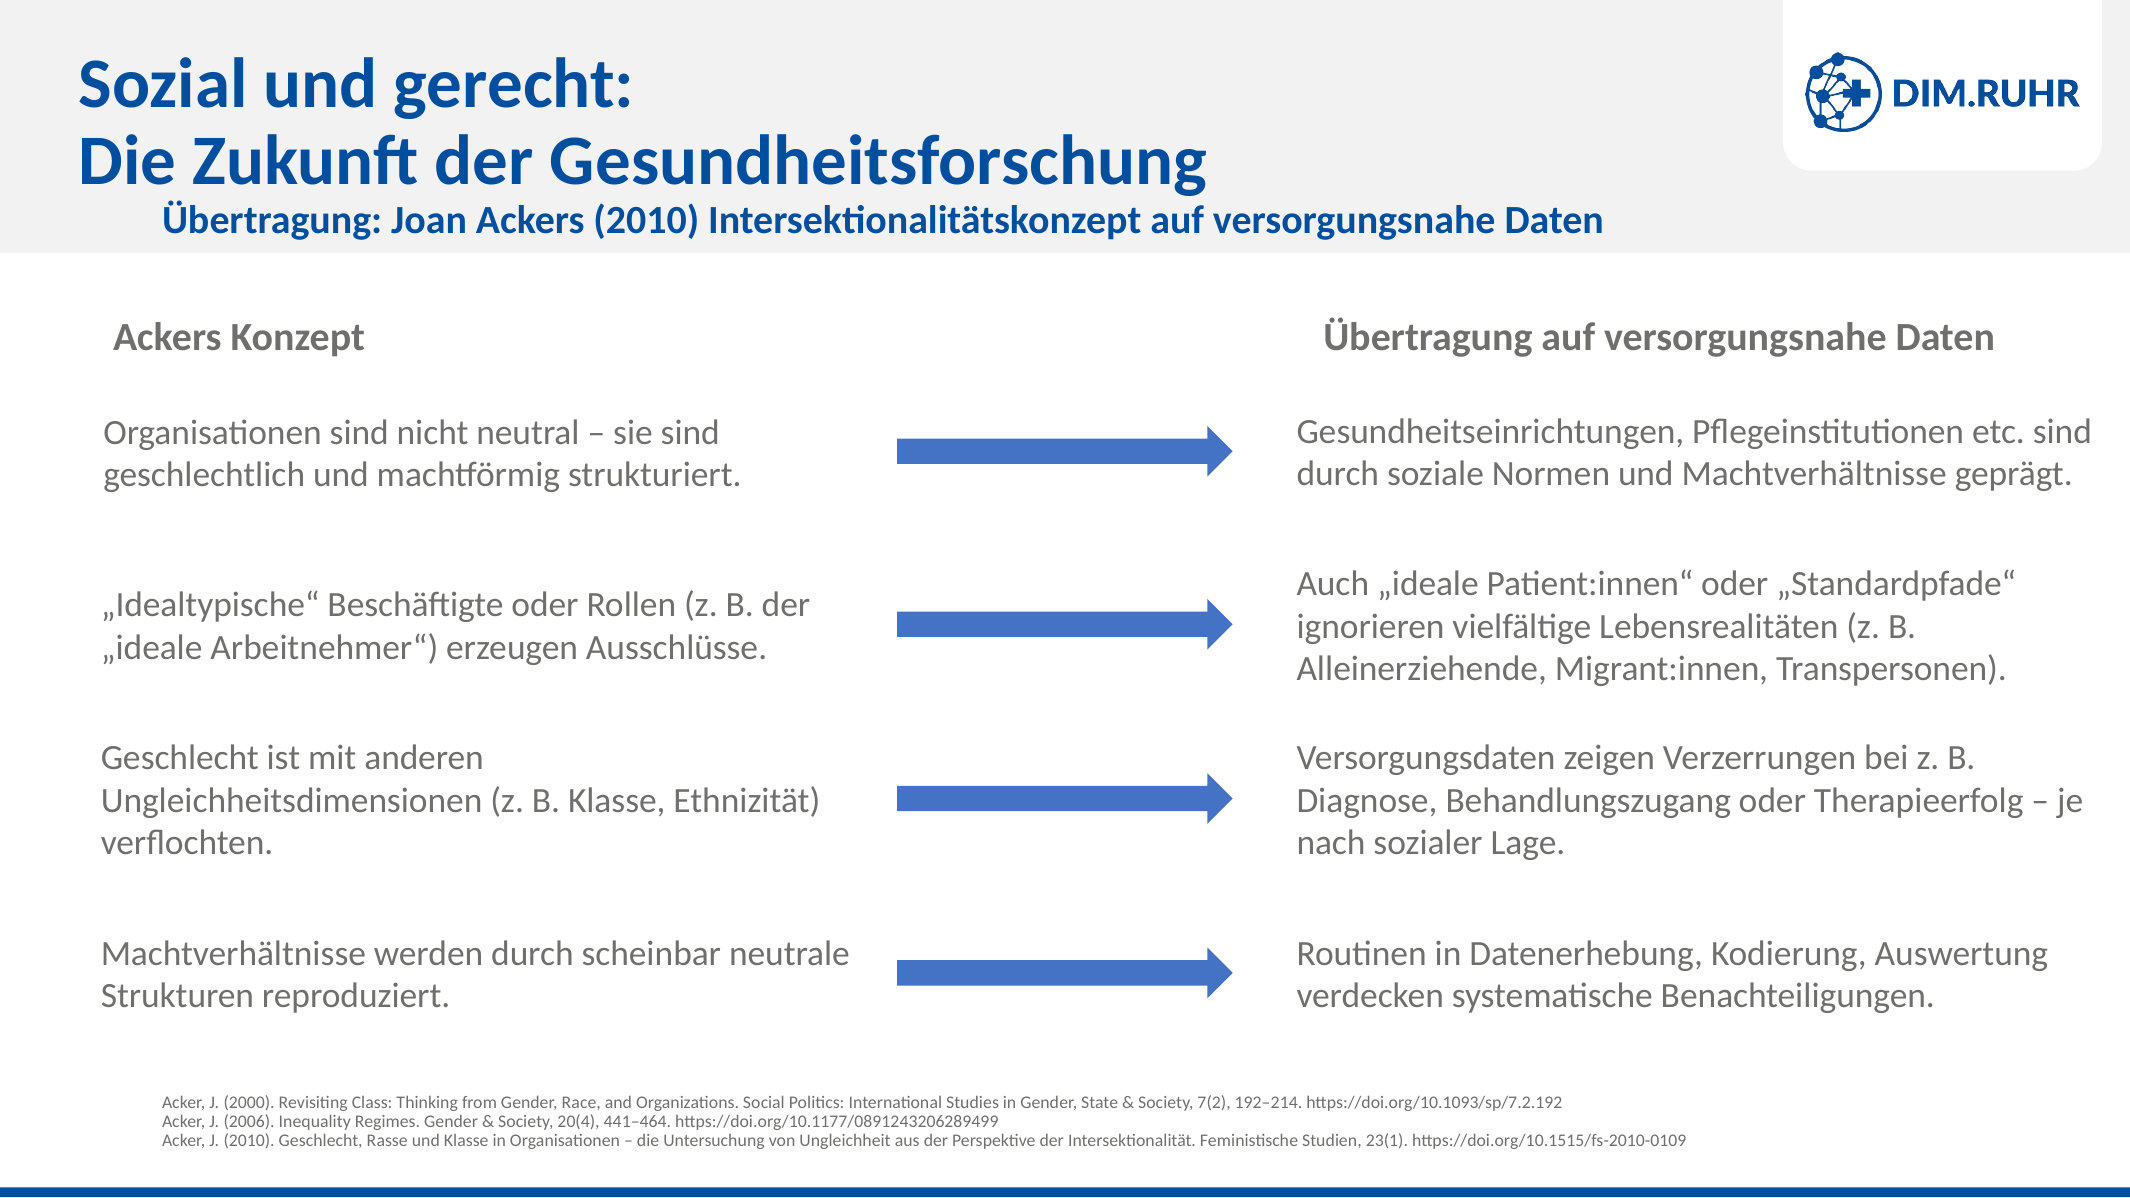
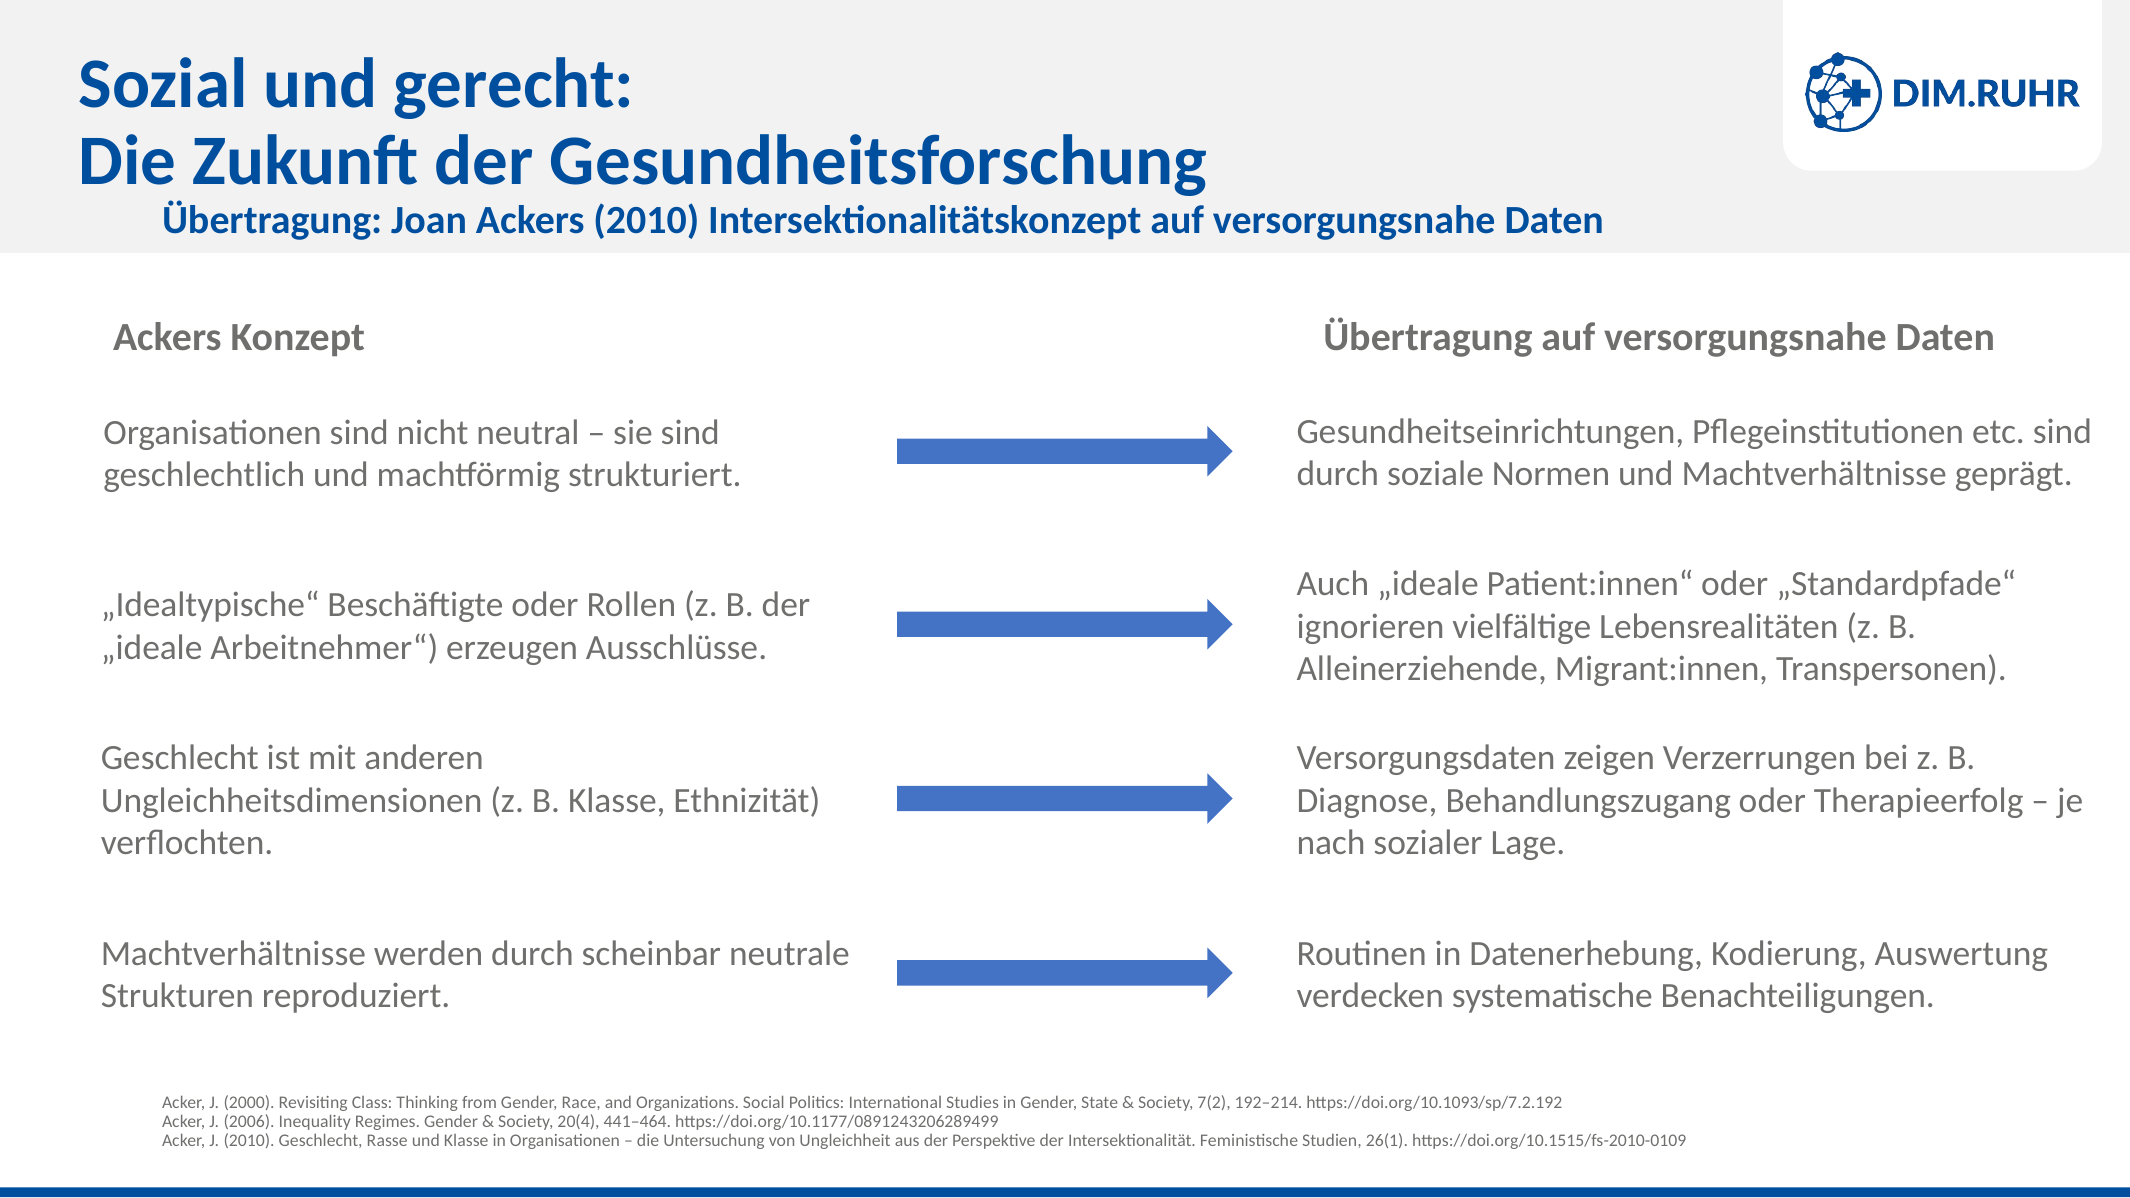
23(1: 23(1 -> 26(1 (1387, 1140)
